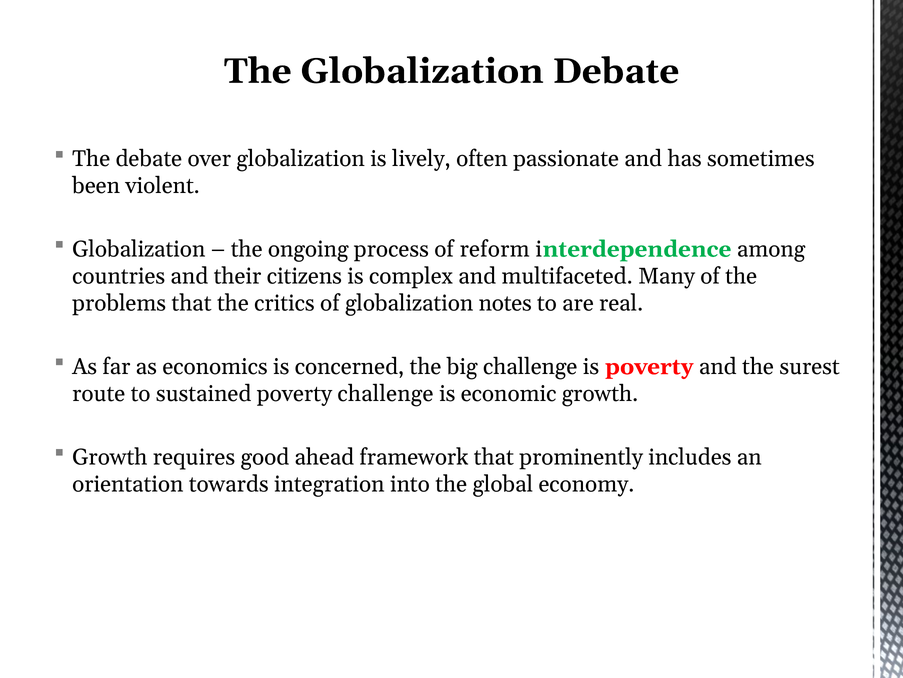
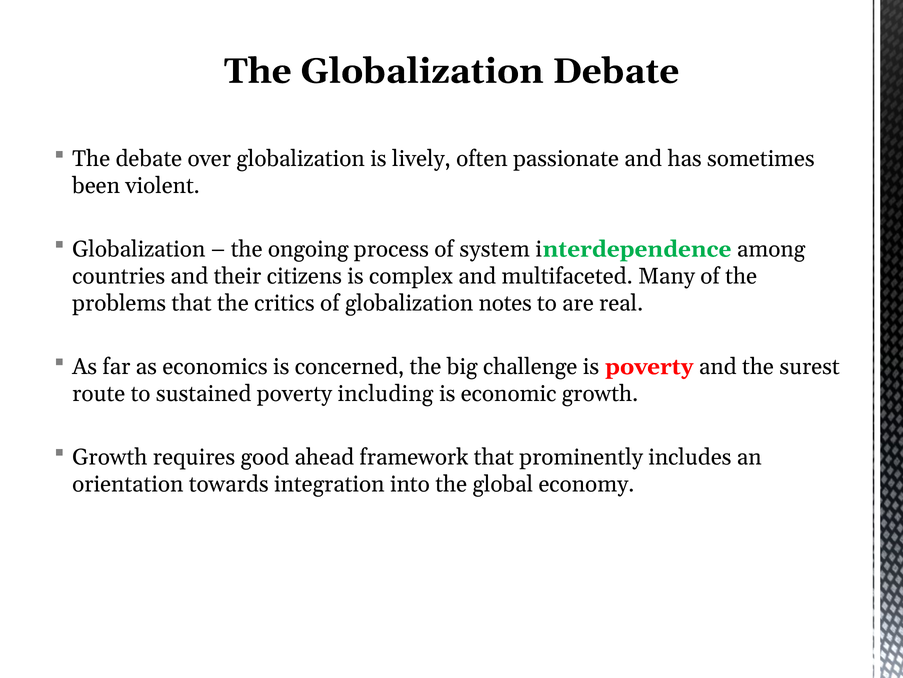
reform: reform -> system (495, 249)
poverty challenge: challenge -> including (385, 393)
